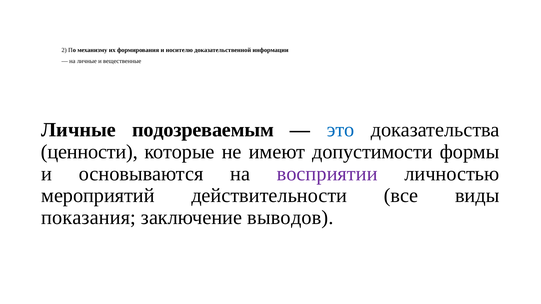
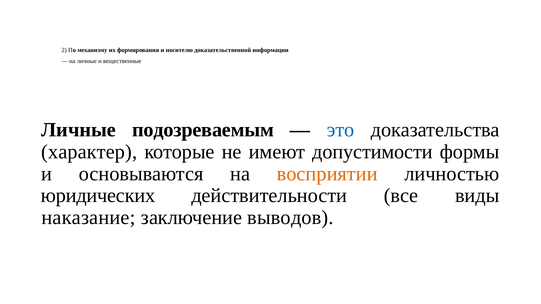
ценности: ценности -> характер (89, 152)
восприятии colour: purple -> orange (327, 174)
мероприятий: мероприятий -> юридических (98, 196)
показания: показания -> наказание (88, 218)
